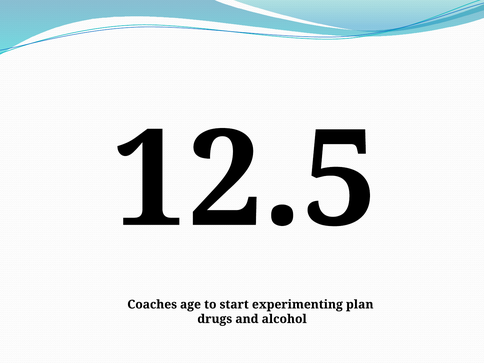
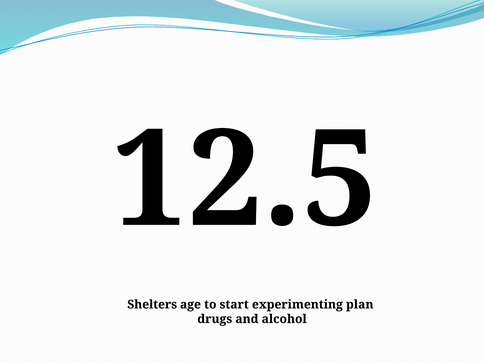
Coaches: Coaches -> Shelters (152, 304)
